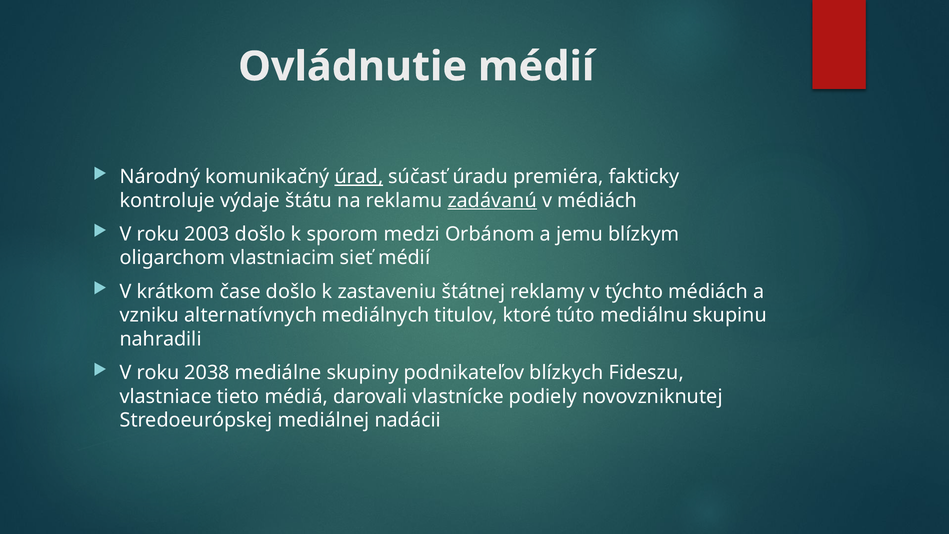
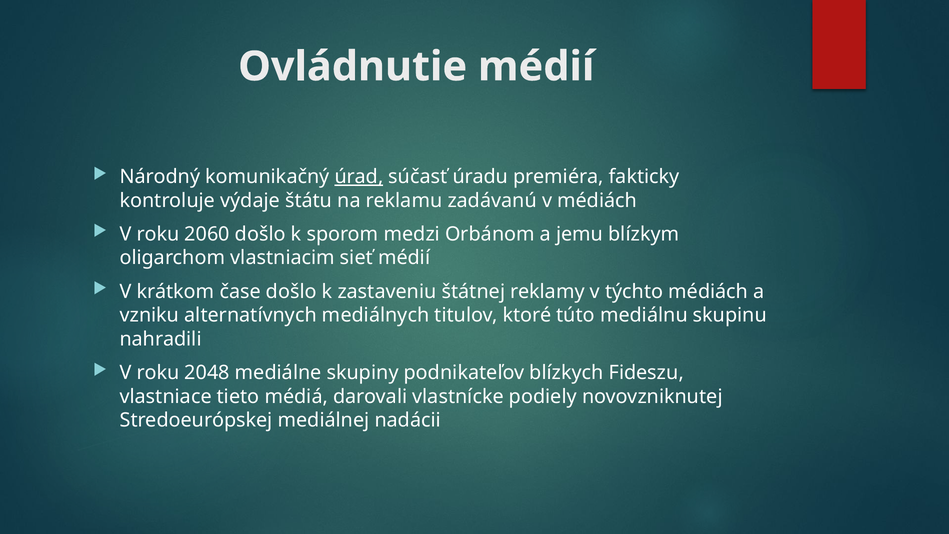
zadávanú underline: present -> none (492, 200)
2003: 2003 -> 2060 (207, 234)
2038: 2038 -> 2048 (207, 373)
